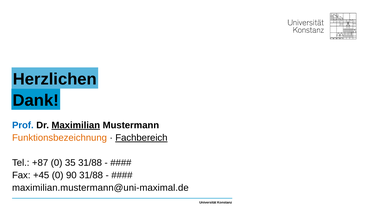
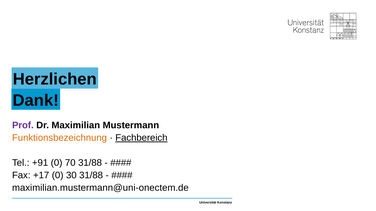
Prof colour: blue -> purple (23, 126)
Maximilian underline: present -> none (76, 126)
+87: +87 -> +91 (40, 163)
35: 35 -> 70 (70, 163)
+45: +45 -> +17 (41, 176)
90: 90 -> 30 (71, 176)
maximilian.mustermann@uni-maximal.de: maximilian.mustermann@uni-maximal.de -> maximilian.mustermann@uni-onectem.de (100, 188)
